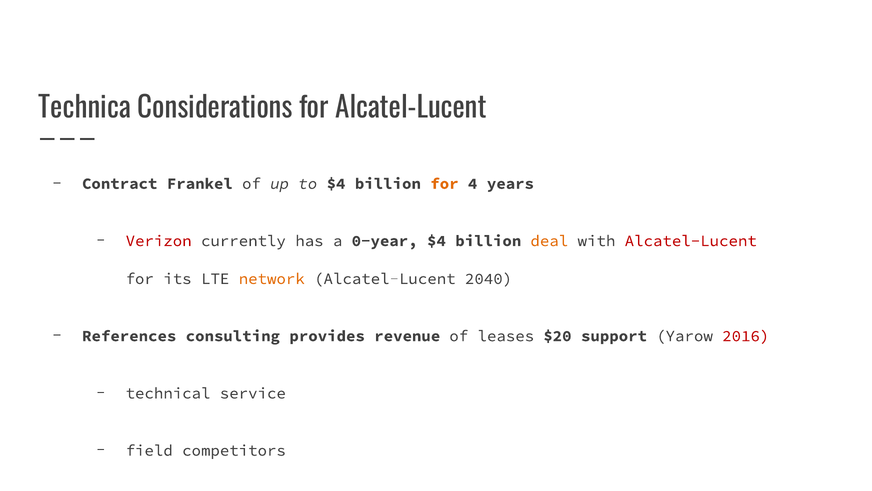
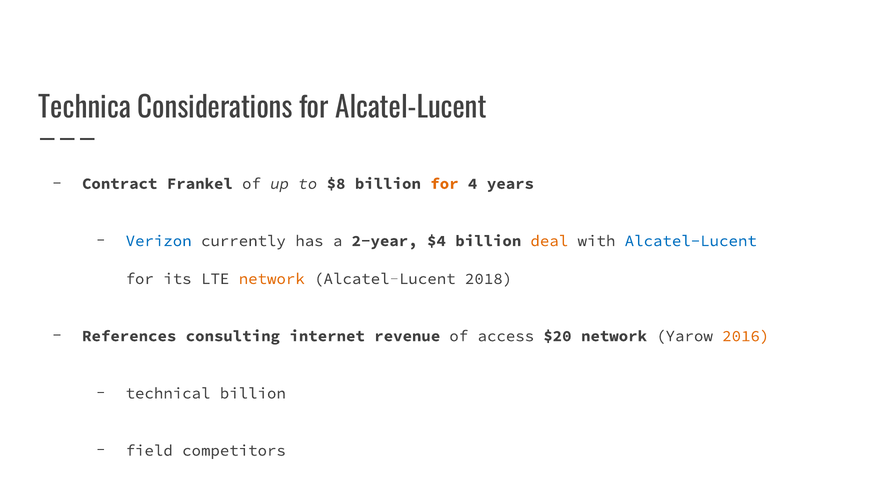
to $4: $4 -> $8 (336, 183)
Verizon colour: red -> blue (159, 241)
0-year: 0-year -> 2-year (385, 241)
Alcatel-Lucent colour: red -> blue (691, 241)
2040: 2040 -> 2018 (489, 278)
provides: provides -> internet (327, 336)
leases: leases -> access (506, 336)
$20 support: support -> network (614, 336)
2016 colour: red -> orange (746, 336)
technical service: service -> billion (253, 393)
